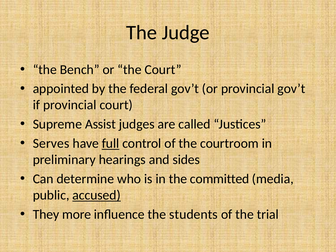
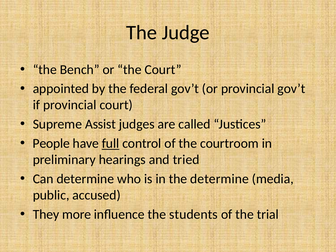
Serves: Serves -> People (51, 143)
sides: sides -> tried (186, 160)
the committed: committed -> determine (220, 179)
accused underline: present -> none (97, 195)
